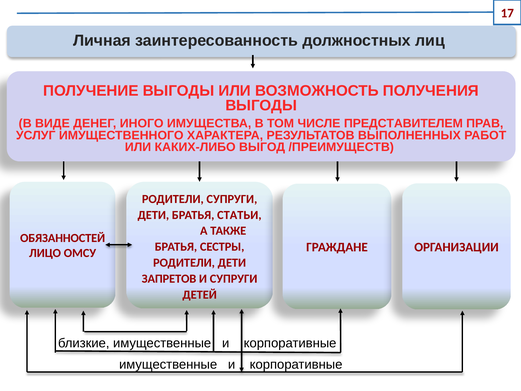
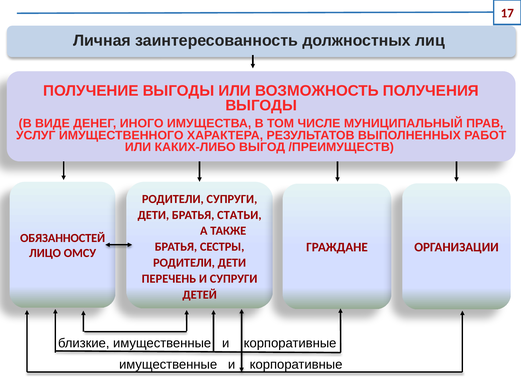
ПРЕДСТАВИТЕЛЕМ: ПРЕДСТАВИТЕЛЕМ -> МУНИЦИПАЛЬНЫЙ (403, 123)
ЗАПРЕТОВ: ЗАПРЕТОВ -> ПЕРЕЧЕНЬ (169, 279)
